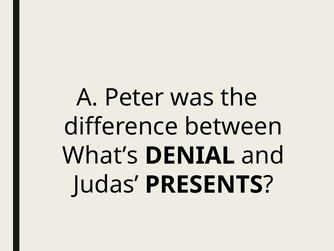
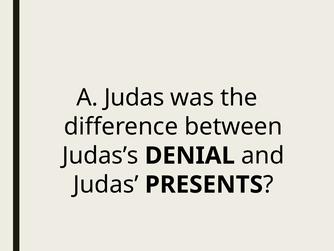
Peter: Peter -> Judas (134, 98)
What’s: What’s -> Judas’s (100, 155)
